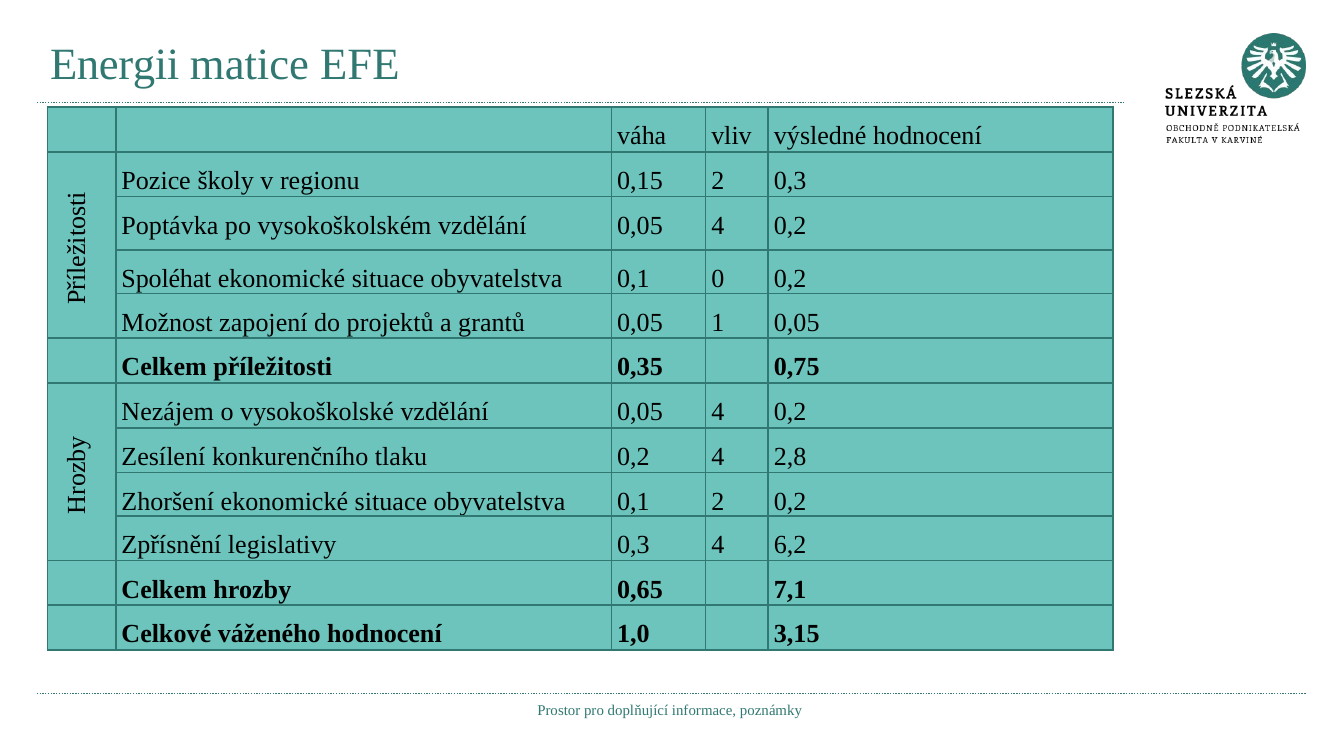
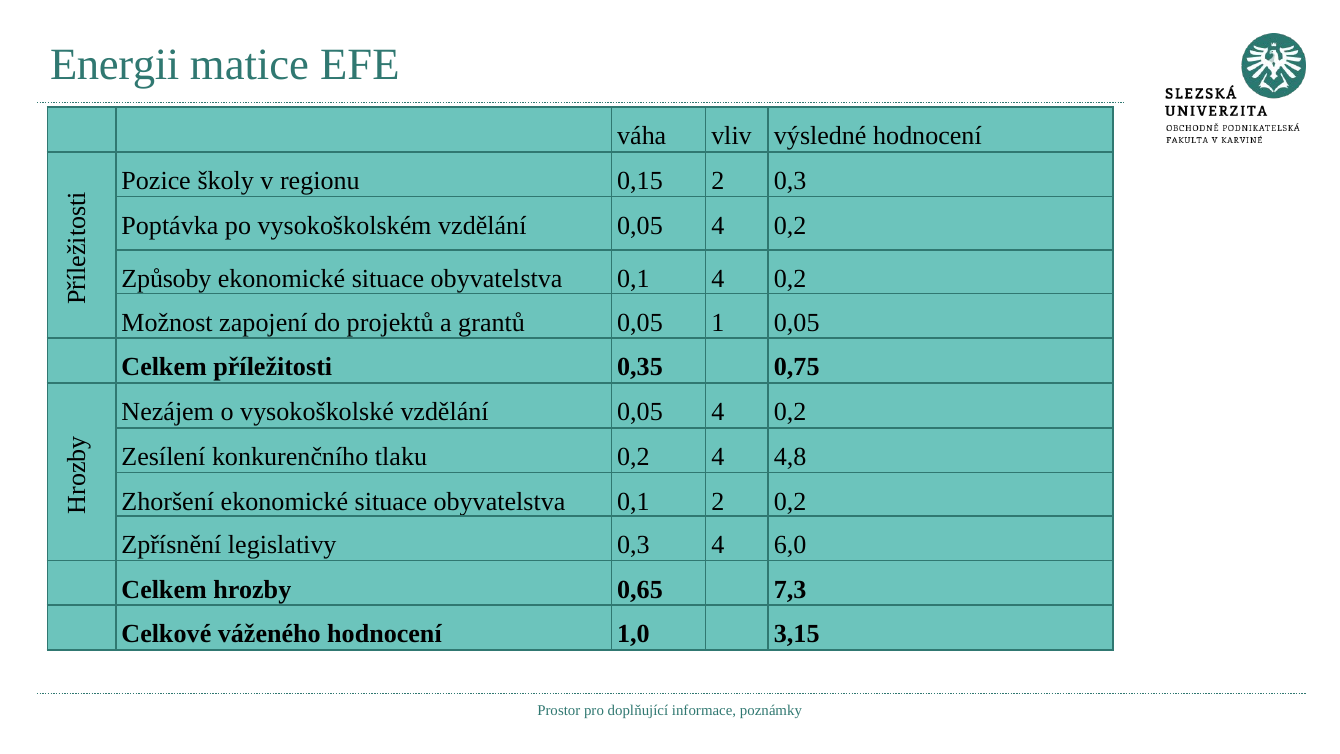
Spoléhat: Spoléhat -> Způsoby (166, 279)
0,1 0: 0 -> 4 (718, 279)
2,8: 2,8 -> 4,8 (790, 457)
6,2: 6,2 -> 6,0 (790, 545)
7,1: 7,1 -> 7,3 (790, 589)
